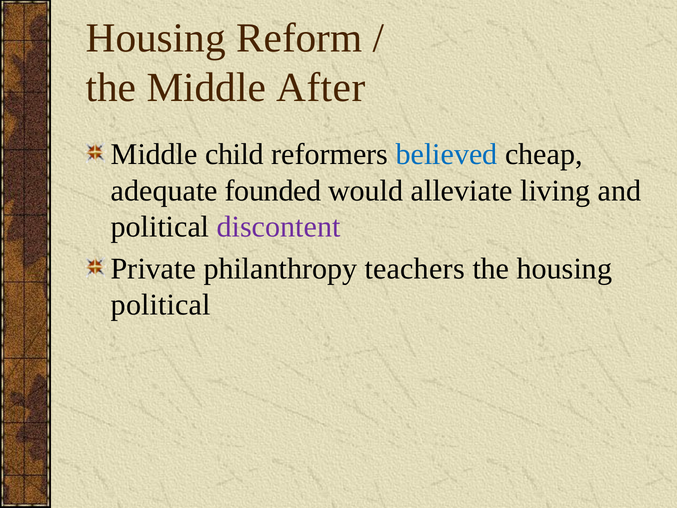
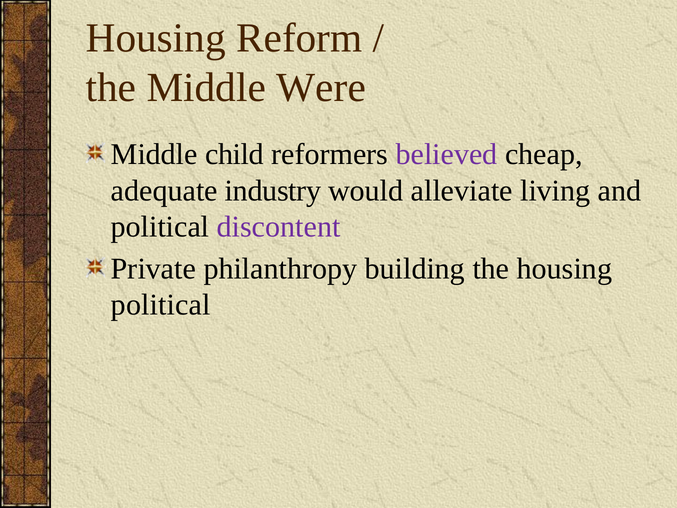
After: After -> Were (321, 87)
believed colour: blue -> purple (447, 154)
founded: founded -> industry (273, 190)
teachers: teachers -> building (415, 269)
